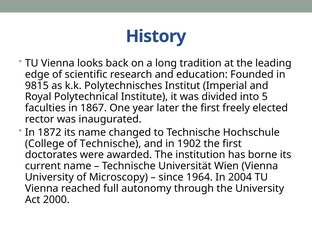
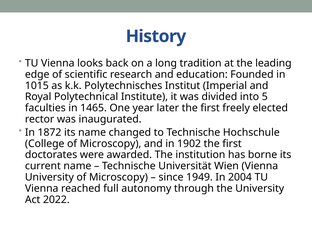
9815: 9815 -> 1015 (37, 86)
1867: 1867 -> 1465 (93, 108)
College of Technische: Technische -> Microscopy (111, 144)
1964: 1964 -> 1949 (199, 177)
2000: 2000 -> 2022 (56, 200)
